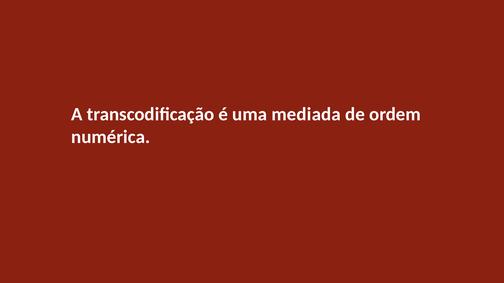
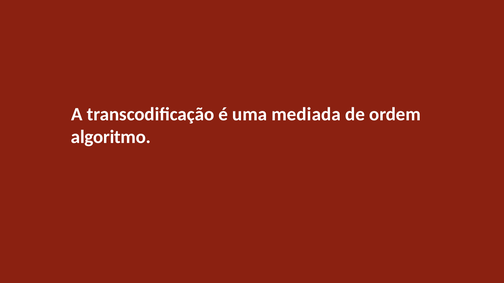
numérica: numérica -> algoritmo (111, 137)
